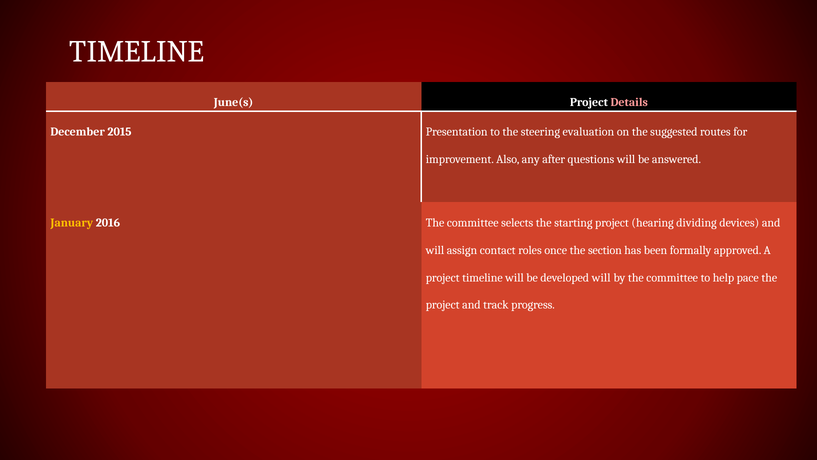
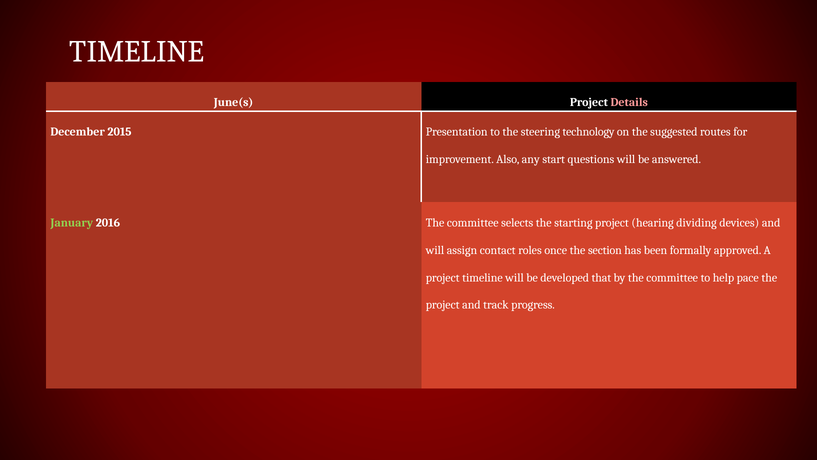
evaluation: evaluation -> technology (589, 132)
after: after -> start (554, 159)
January colour: yellow -> light green (72, 223)
developed will: will -> that (601, 277)
